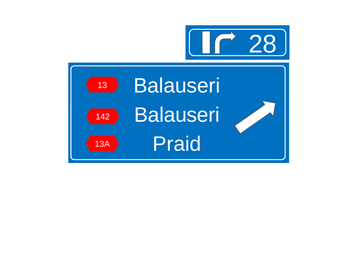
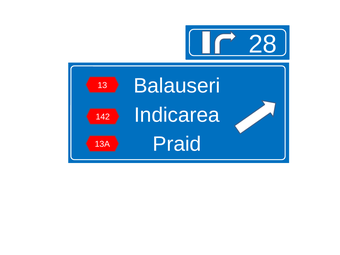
Balauseri: Balauseri -> Indicarea (177, 115)
